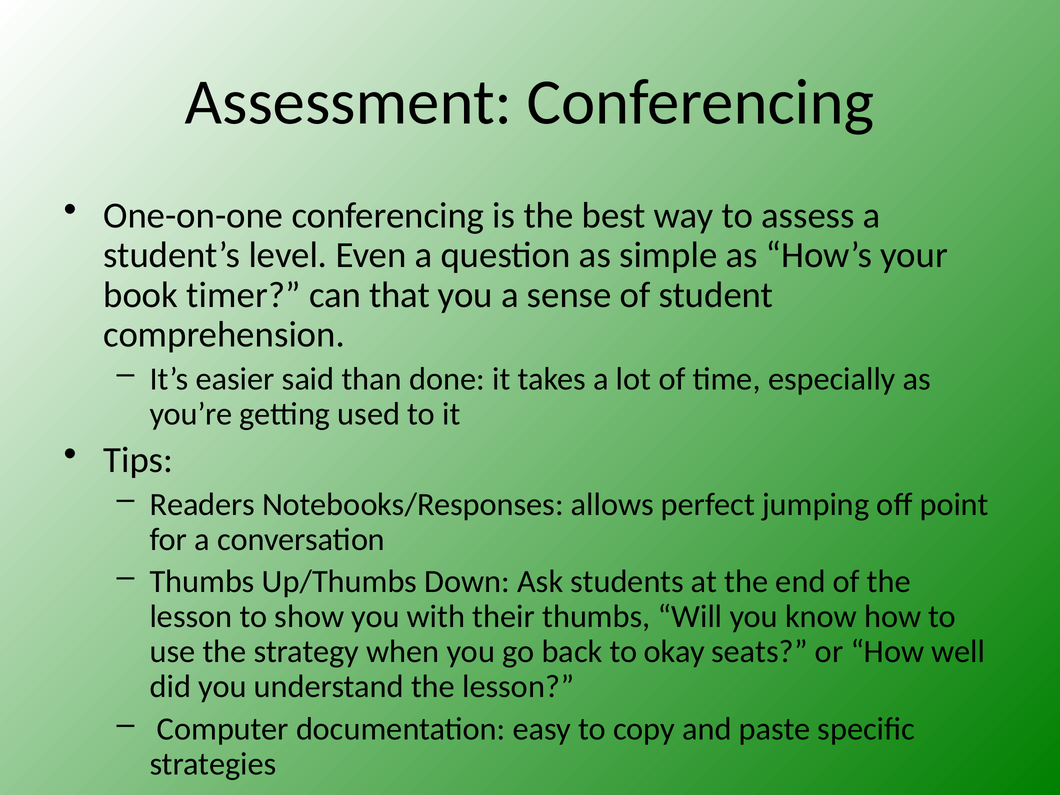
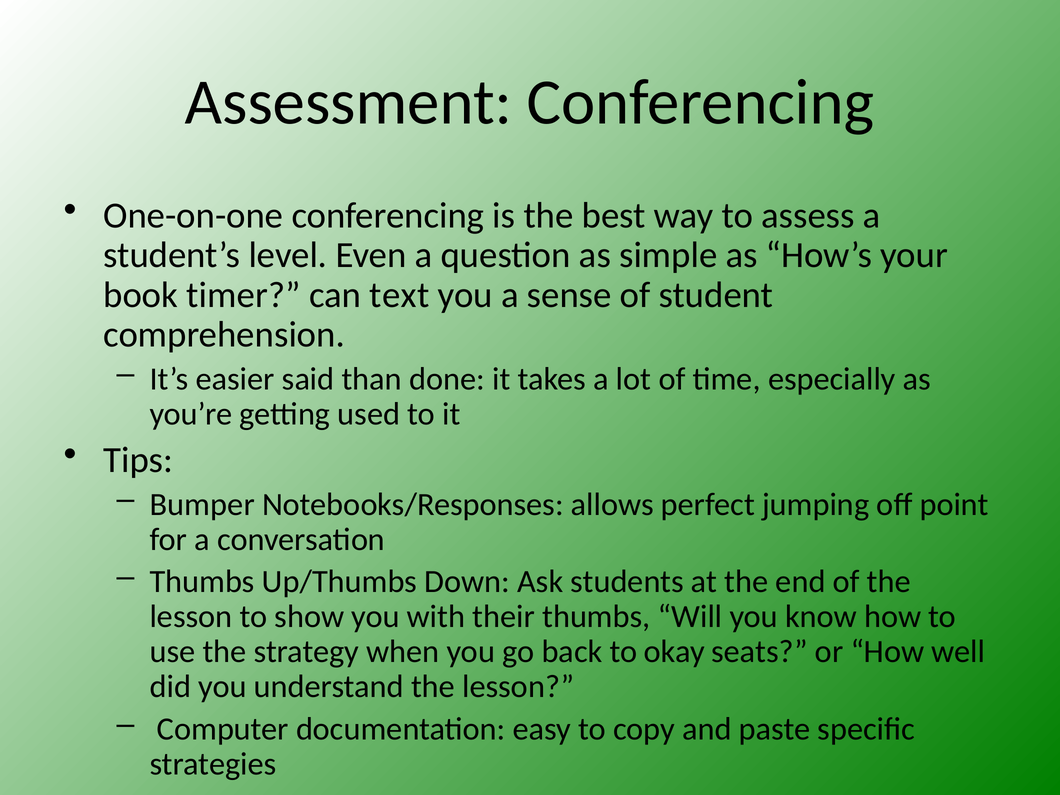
that: that -> text (399, 295)
Readers: Readers -> Bumper (202, 504)
